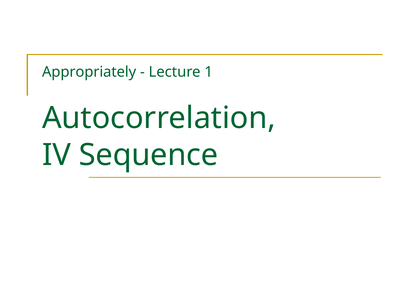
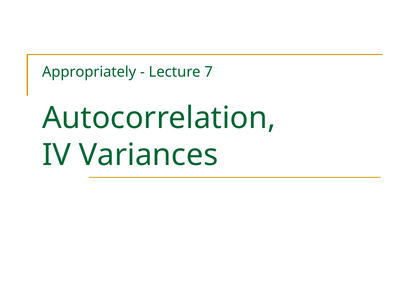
1: 1 -> 7 (209, 72)
Sequence: Sequence -> Variances (148, 155)
